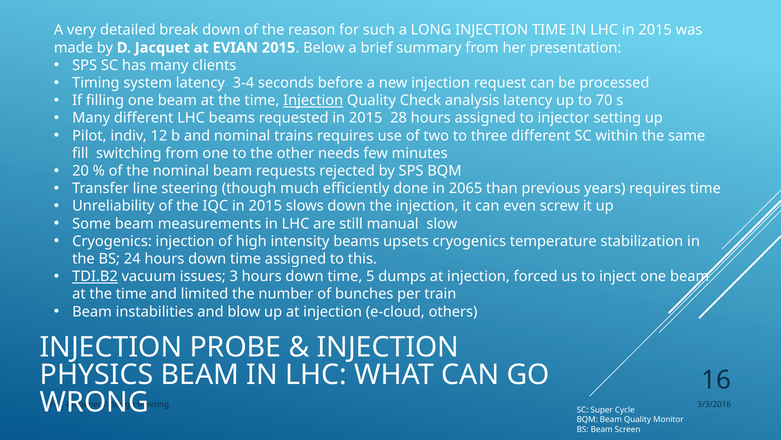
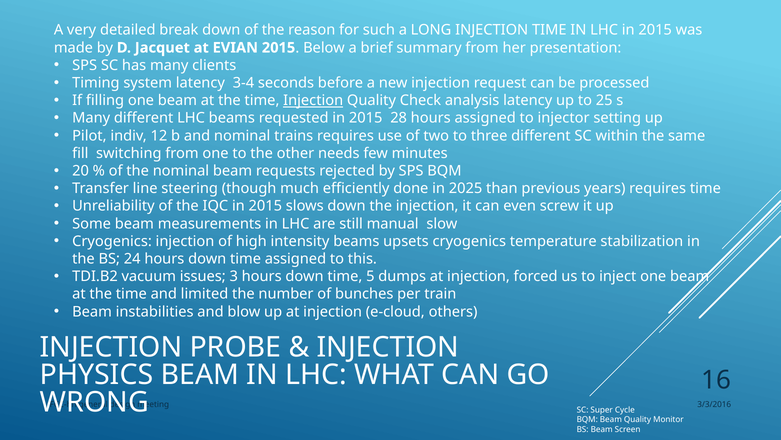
70: 70 -> 25 (604, 100)
2065: 2065 -> 2025 (466, 188)
TDI.B2 underline: present -> none (95, 276)
